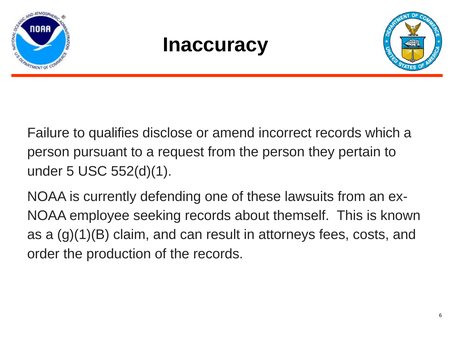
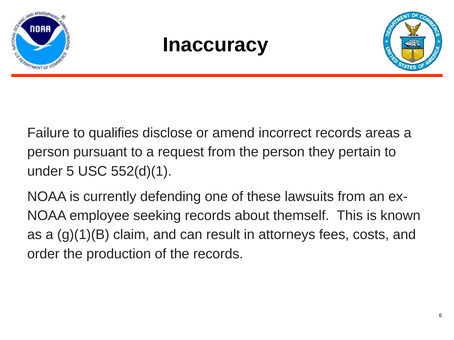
which: which -> areas (383, 133)
